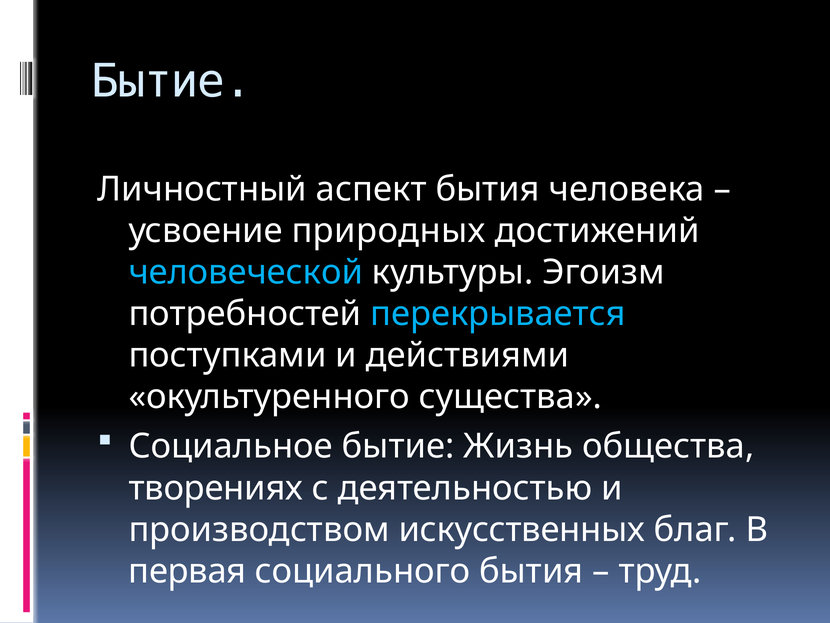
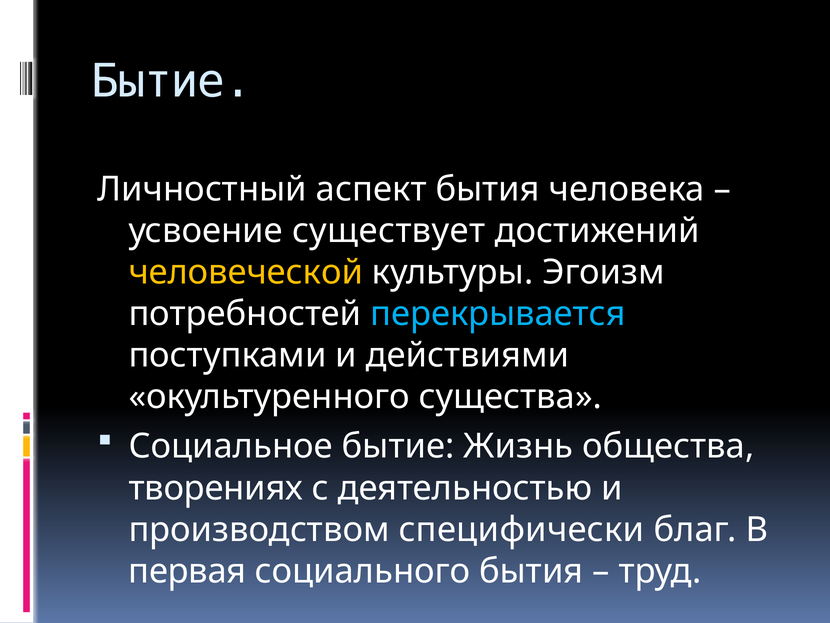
природных: природных -> существует (389, 231)
человеческой colour: light blue -> yellow (246, 272)
искусственных: искусственных -> специфически (522, 529)
